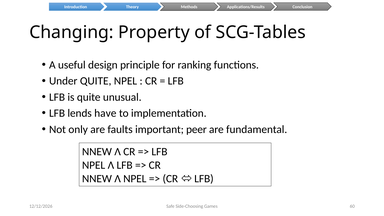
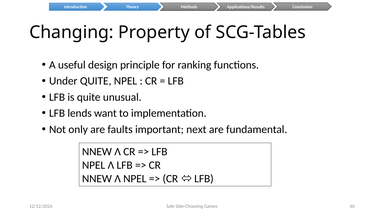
have: have -> want (105, 113)
peer: peer -> next (196, 129)
